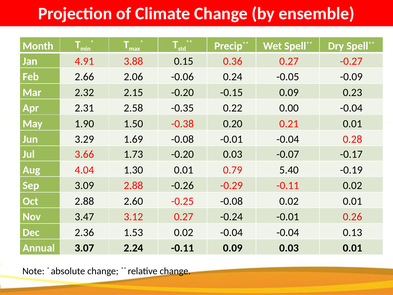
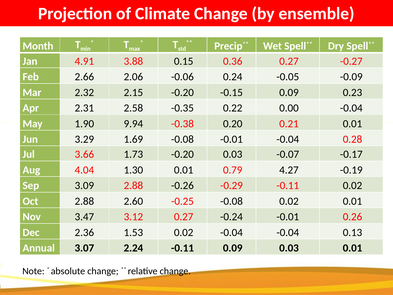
1.50: 1.50 -> 9.94 (133, 124)
5.40: 5.40 -> 4.27 (289, 170)
